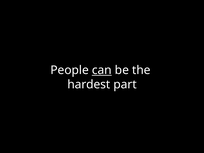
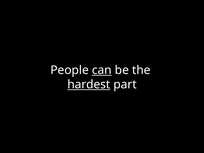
hardest underline: none -> present (89, 85)
